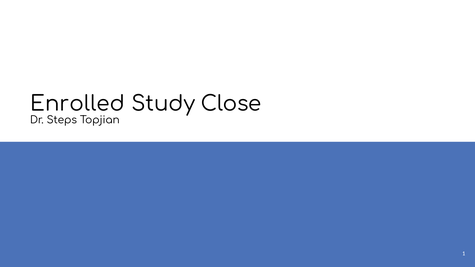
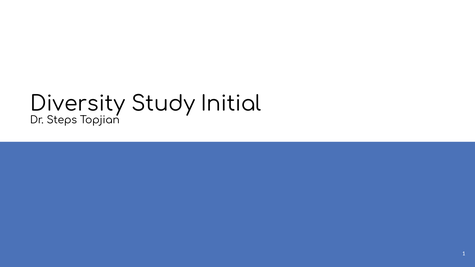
Enrolled: Enrolled -> Diversity (78, 104)
Close: Close -> Initial (231, 104)
